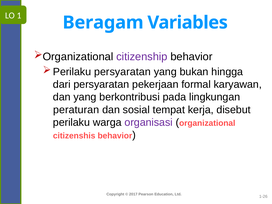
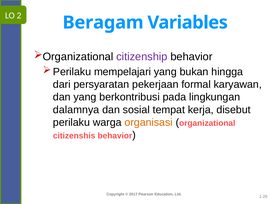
1: 1 -> 2 (19, 15)
persyaratan: persyaratan -> mempelajari (123, 72)
peraturan: peraturan -> dalamnya (76, 110)
organisasi colour: purple -> orange (149, 122)
